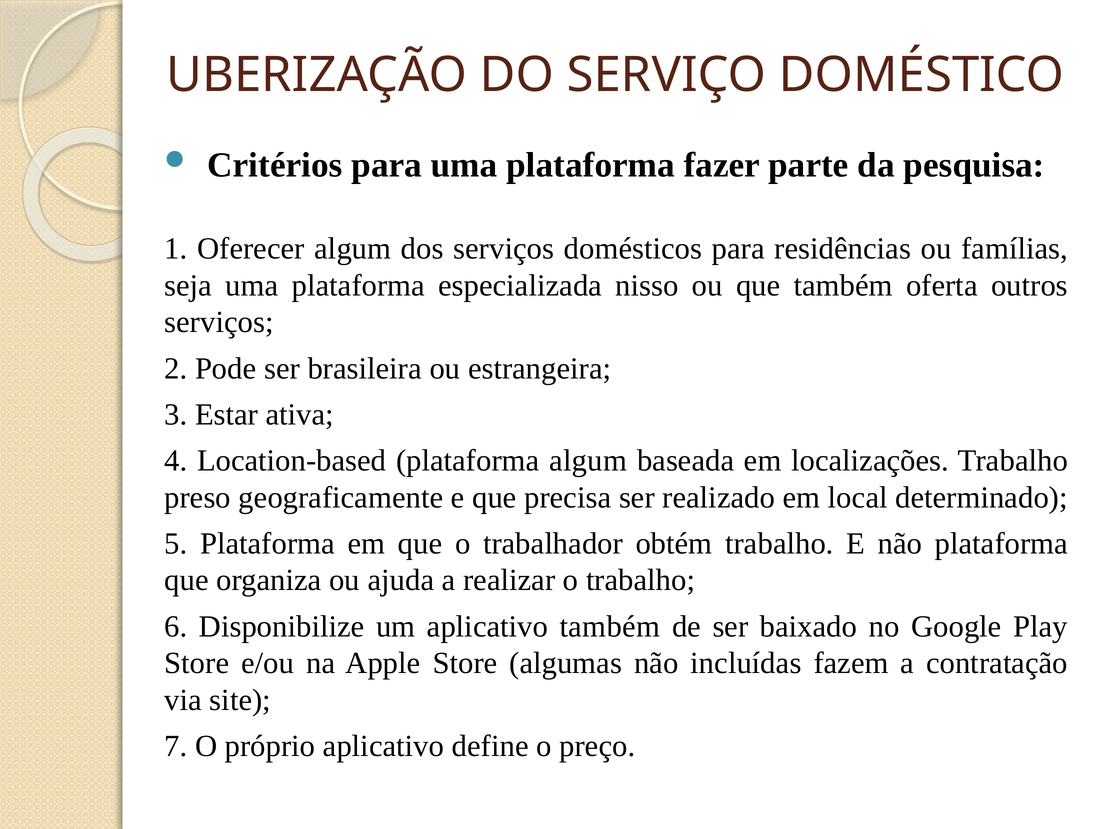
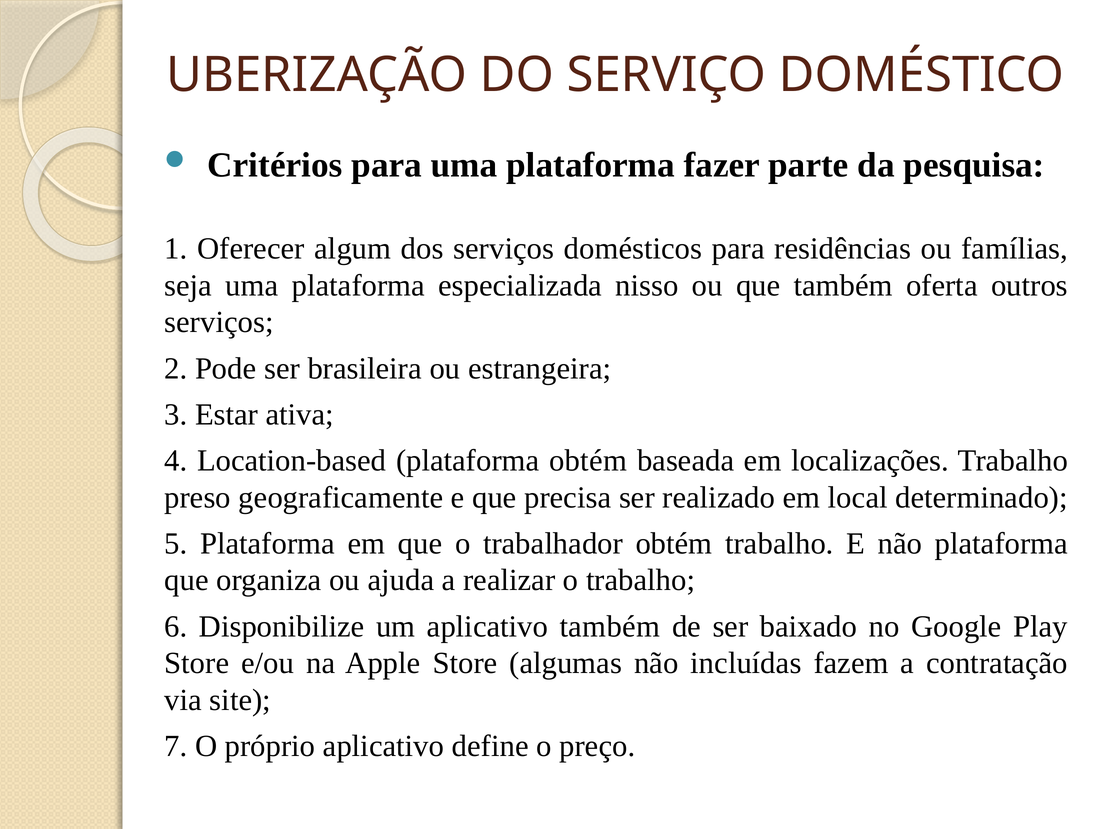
plataforma algum: algum -> obtém (588, 460)
